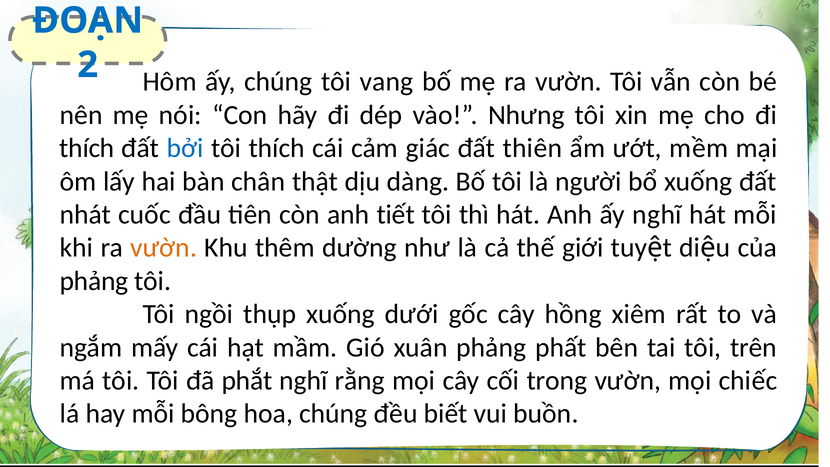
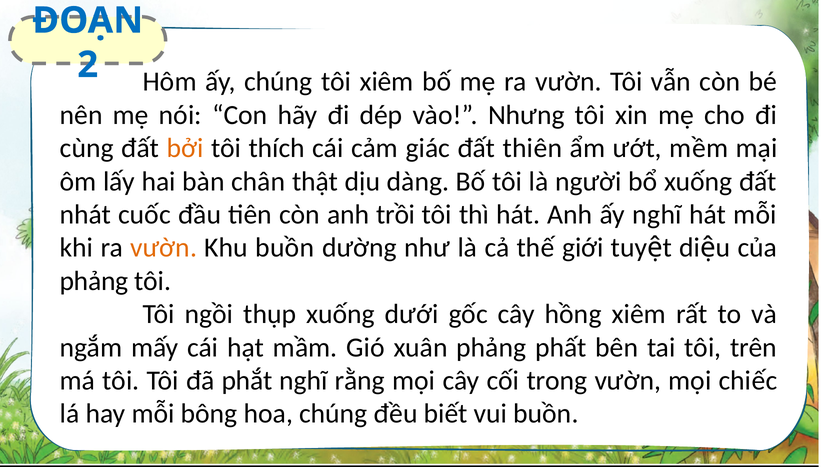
tôi vang: vang -> xiêm (387, 82)
thích: thích -> cùng (87, 148)
bởi colour: blue -> orange (185, 148)
tiết: tiết -> trồi (396, 215)
Khu thêm: thêm -> buồn (285, 248)
